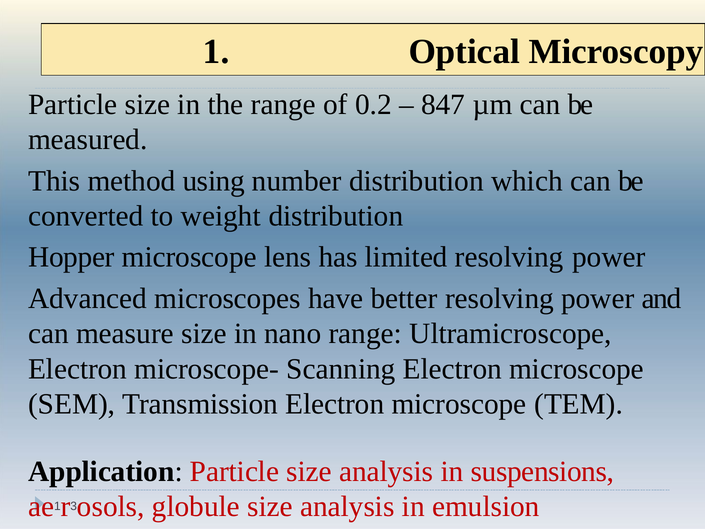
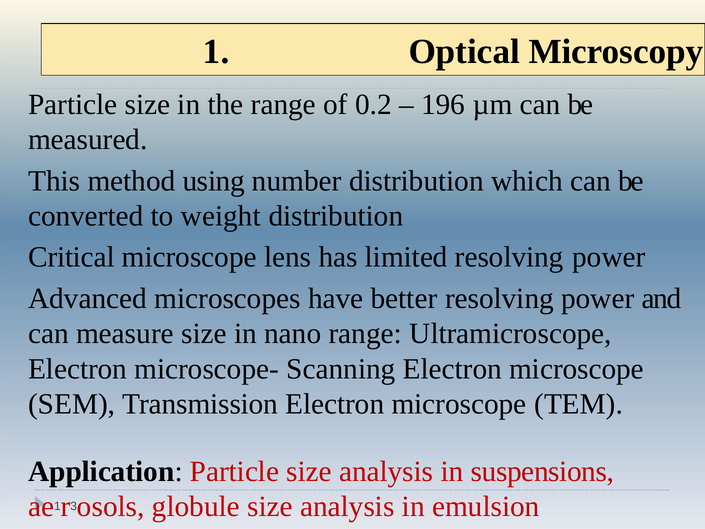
847: 847 -> 196 (443, 104)
Hopper: Hopper -> Critical (71, 257)
